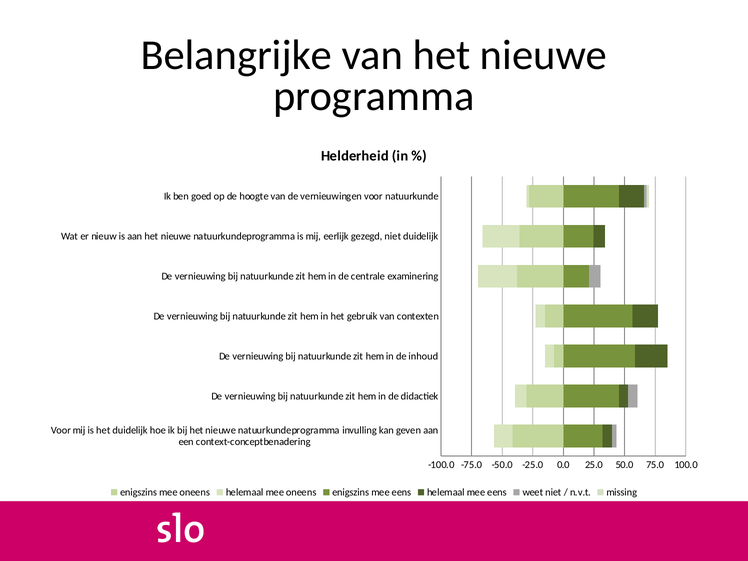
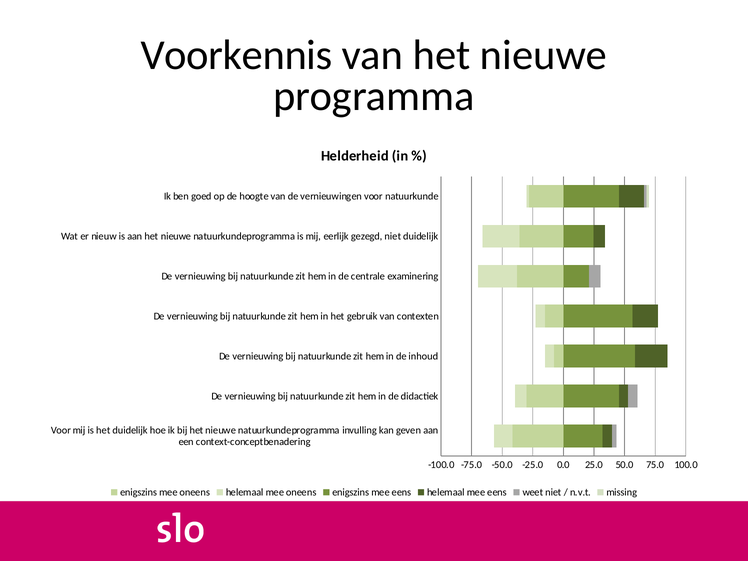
Belangrijke: Belangrijke -> Voorkennis (237, 55)
